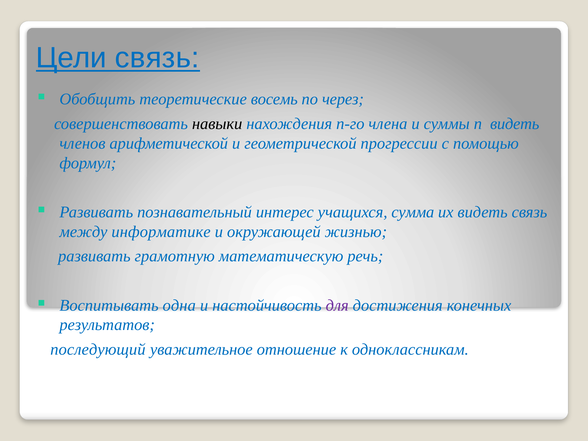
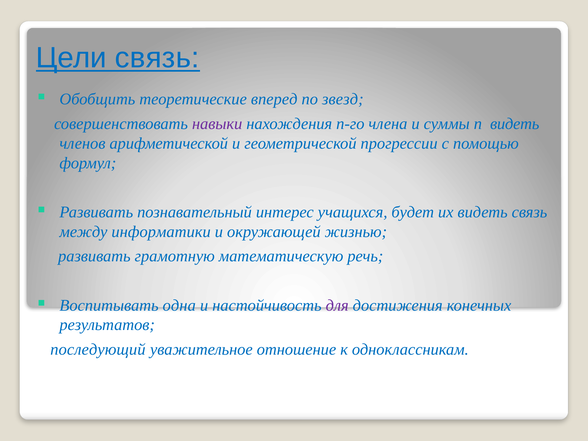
восемь: восемь -> вперед (274, 99)
через: через -> звезд (343, 99)
навыки colour: black -> purple (217, 124)
сумма: сумма -> будет (413, 212)
информатике: информатике -> информатики (161, 232)
